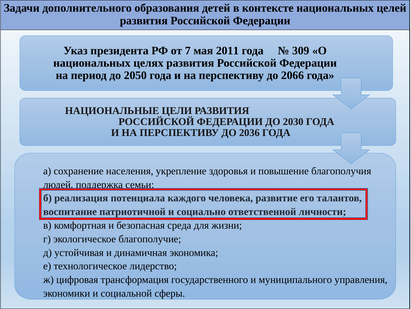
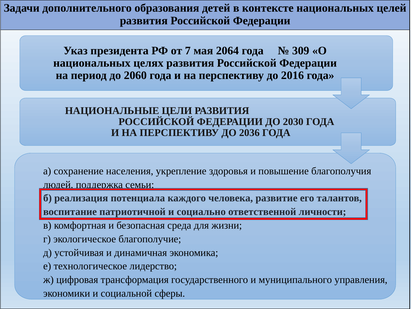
2011: 2011 -> 2064 (227, 51)
2050: 2050 -> 2060 (135, 75)
2066: 2066 -> 2016 (292, 75)
